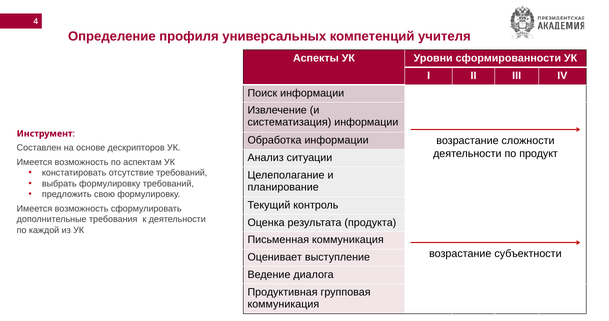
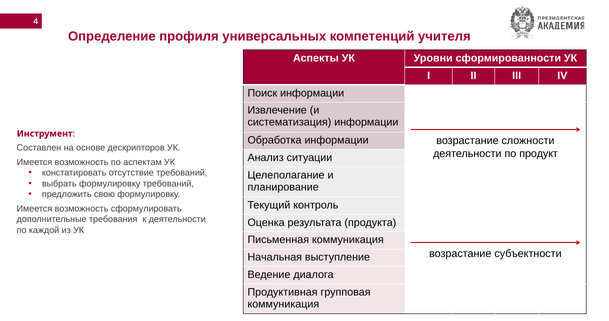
Оценивает: Оценивает -> Начальная (275, 258)
